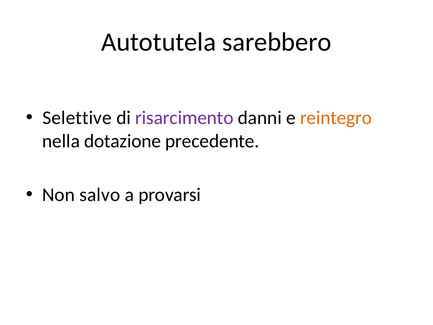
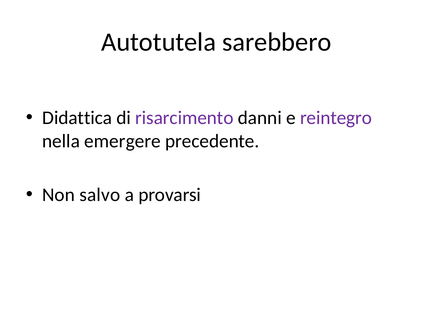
Selettive: Selettive -> Didattica (77, 118)
reintegro colour: orange -> purple (336, 118)
dotazione: dotazione -> emergere (123, 141)
